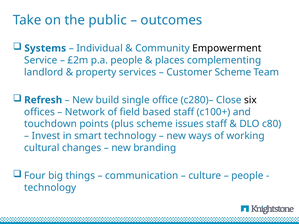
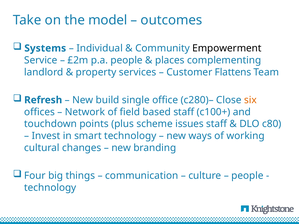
public: public -> model (108, 20)
Customer Scheme: Scheme -> Flattens (233, 72)
six colour: black -> orange (250, 100)
